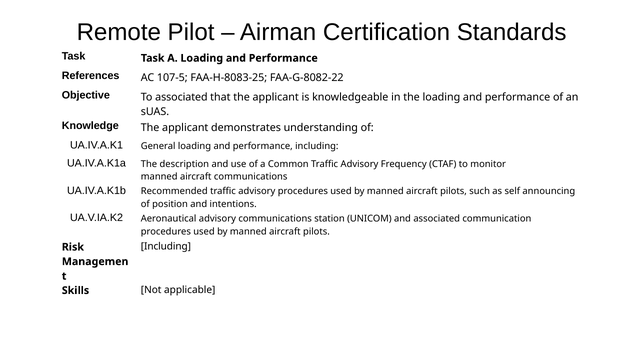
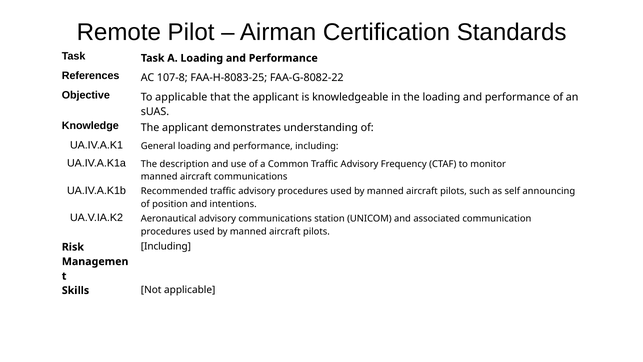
107-5: 107-5 -> 107-8 (172, 78)
To associated: associated -> applicable (181, 97)
